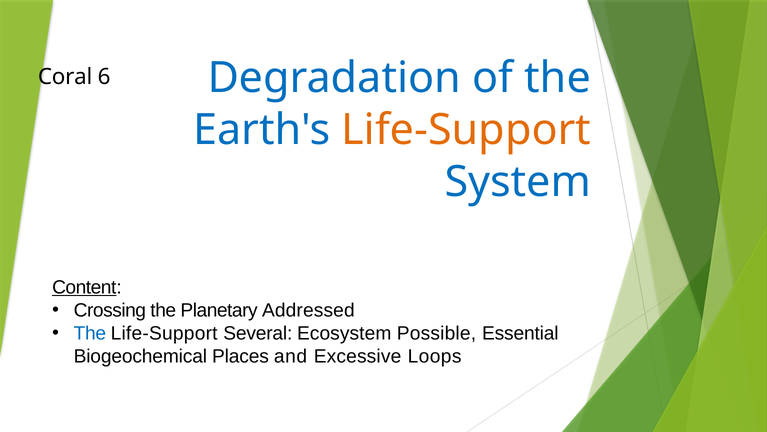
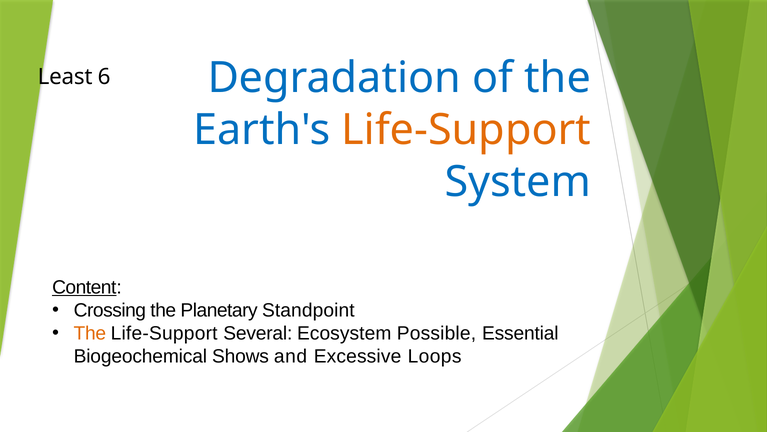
Coral: Coral -> Least (65, 77)
Addressed: Addressed -> Standpoint (308, 310)
The colour: blue -> orange (90, 333)
Places: Places -> Shows (240, 356)
